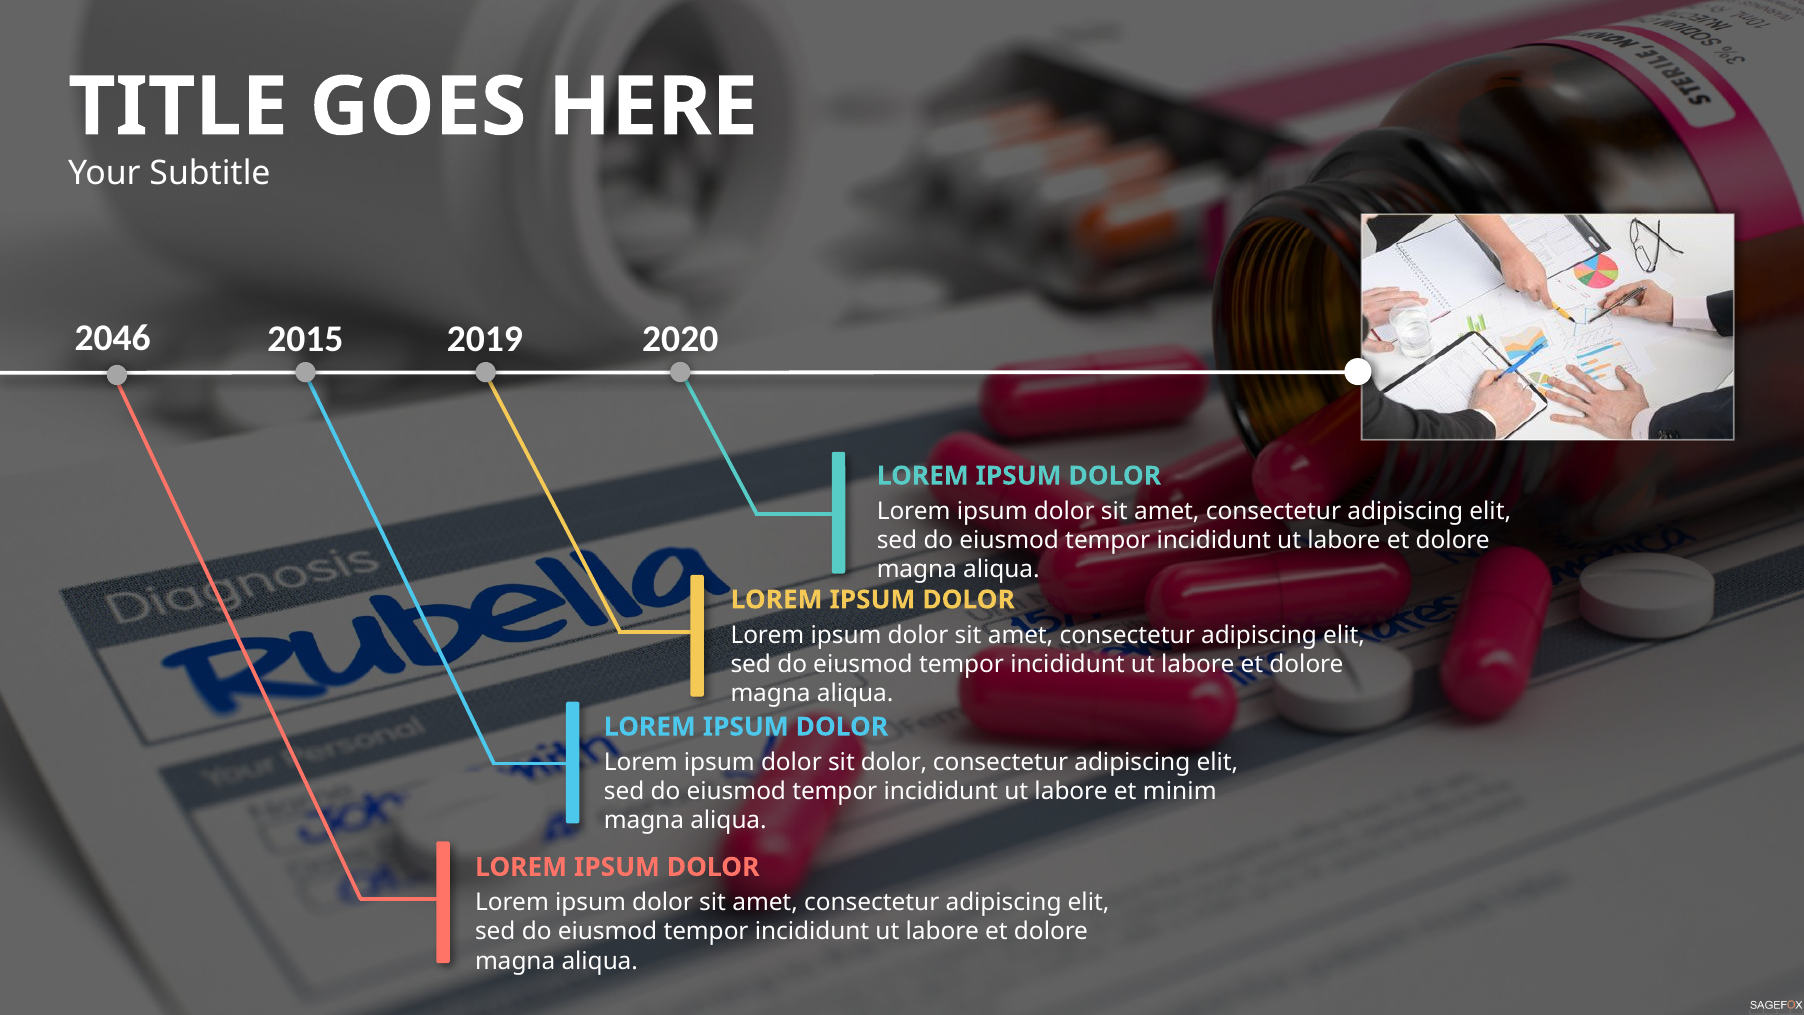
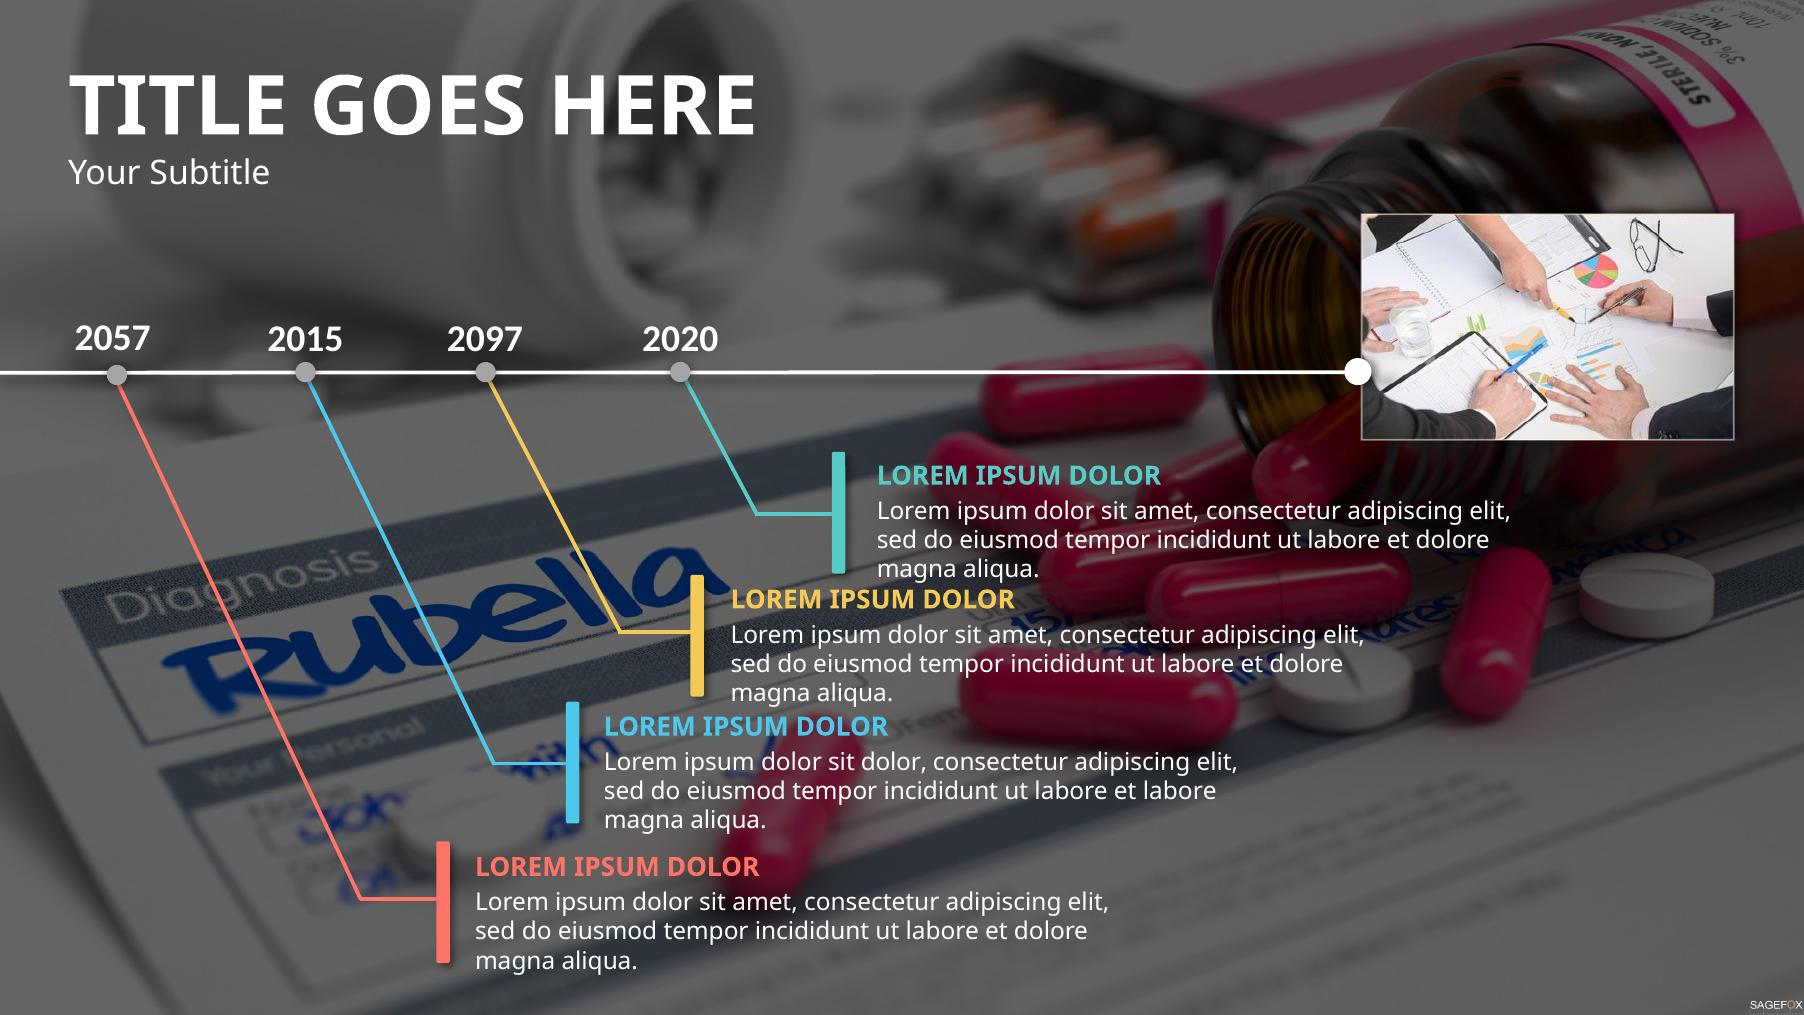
2046: 2046 -> 2057 (113, 338)
2019: 2019 -> 2097 (485, 339)
et minim: minim -> labore (1180, 791)
